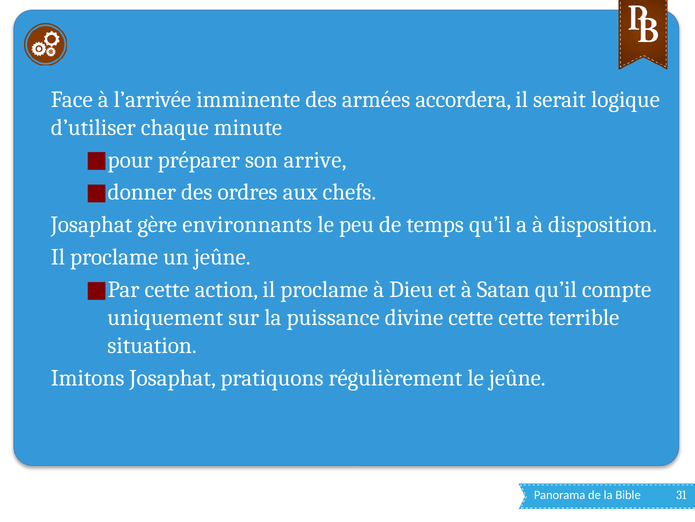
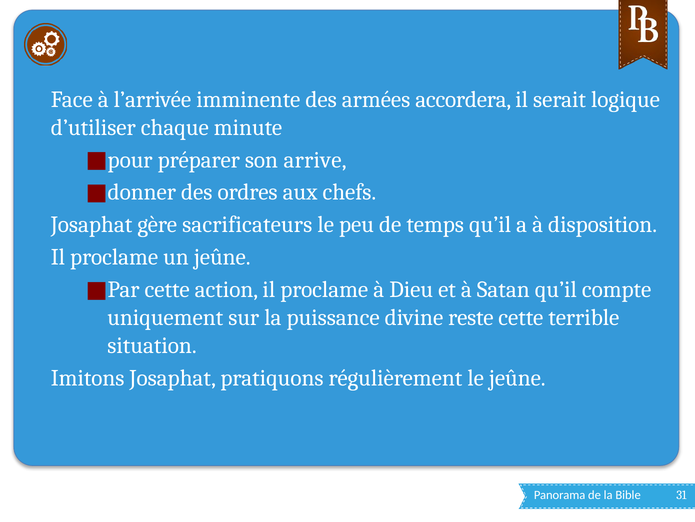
environnants: environnants -> sacrificateurs (247, 224)
divine cette: cette -> reste (471, 317)
